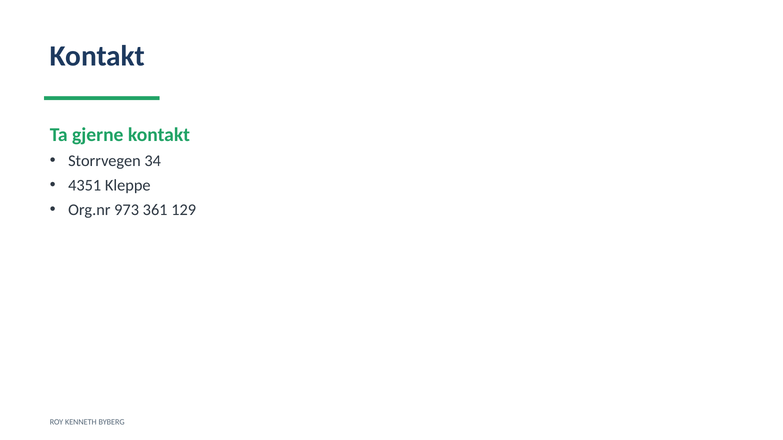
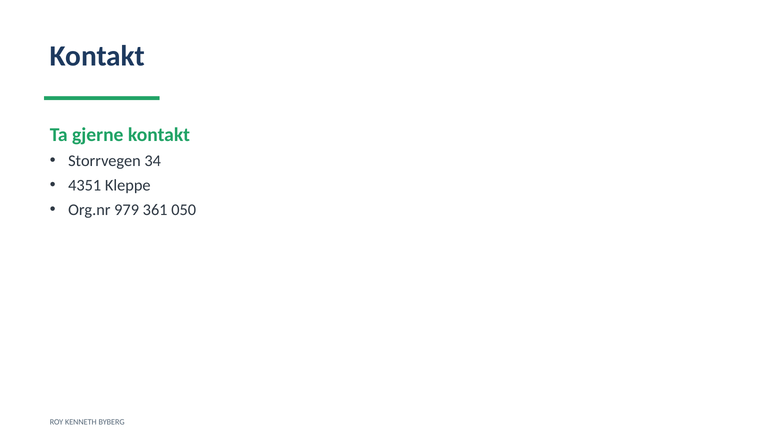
973: 973 -> 979 (127, 210)
129: 129 -> 050 (184, 210)
